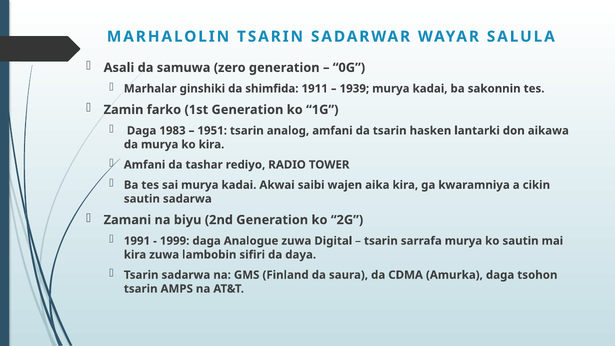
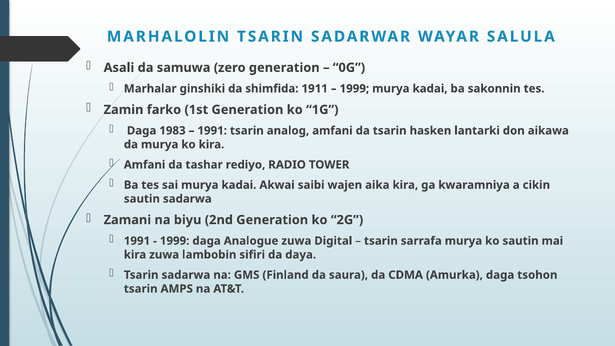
1939: 1939 -> 1999 (354, 89)
1951: 1951 -> 1991 (212, 131)
